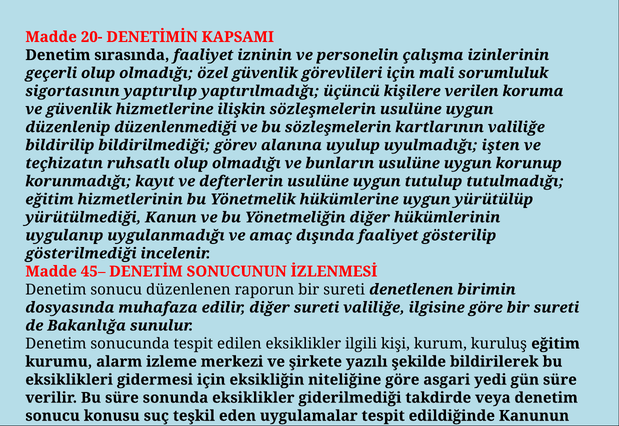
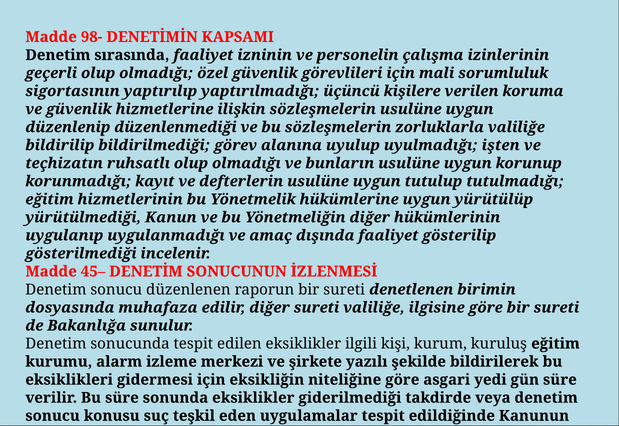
20-: 20- -> 98- (92, 37)
kartlarının: kartlarının -> zorluklarla (440, 127)
